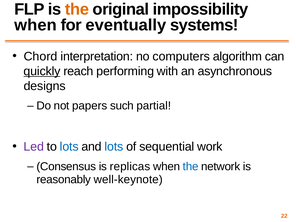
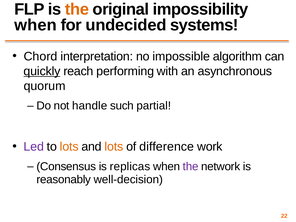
eventually: eventually -> undecided (126, 25)
computers: computers -> impossible (181, 56)
designs: designs -> quorum (45, 86)
papers: papers -> handle (90, 106)
lots colour: blue -> orange (69, 147)
lots colour: blue -> orange (114, 147)
sequential: sequential -> difference (167, 147)
the colour: blue -> purple (191, 166)
well-keynote: well-keynote -> well-decision (128, 180)
